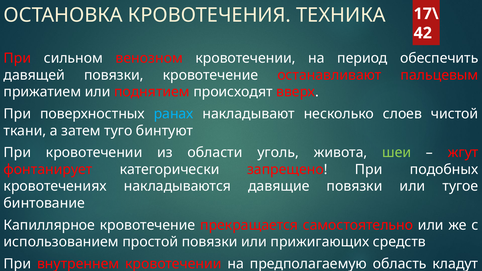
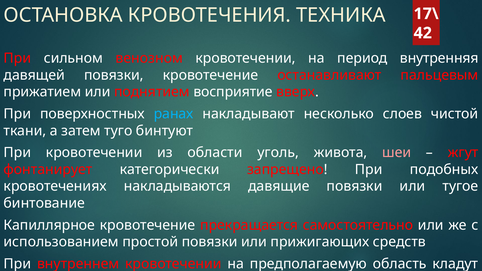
обеспечить: обеспечить -> внутренняя (439, 58)
происходят: происходят -> восприятие (233, 92)
шеи colour: light green -> pink (397, 153)
